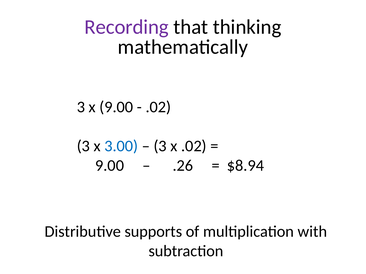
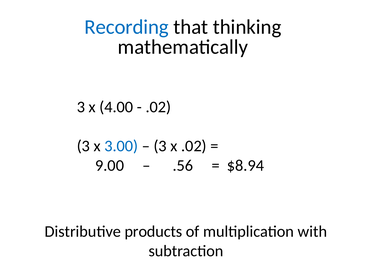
Recording colour: purple -> blue (127, 27)
x 9.00: 9.00 -> 4.00 (116, 107)
.26: .26 -> .56 (183, 166)
supports: supports -> products (153, 232)
